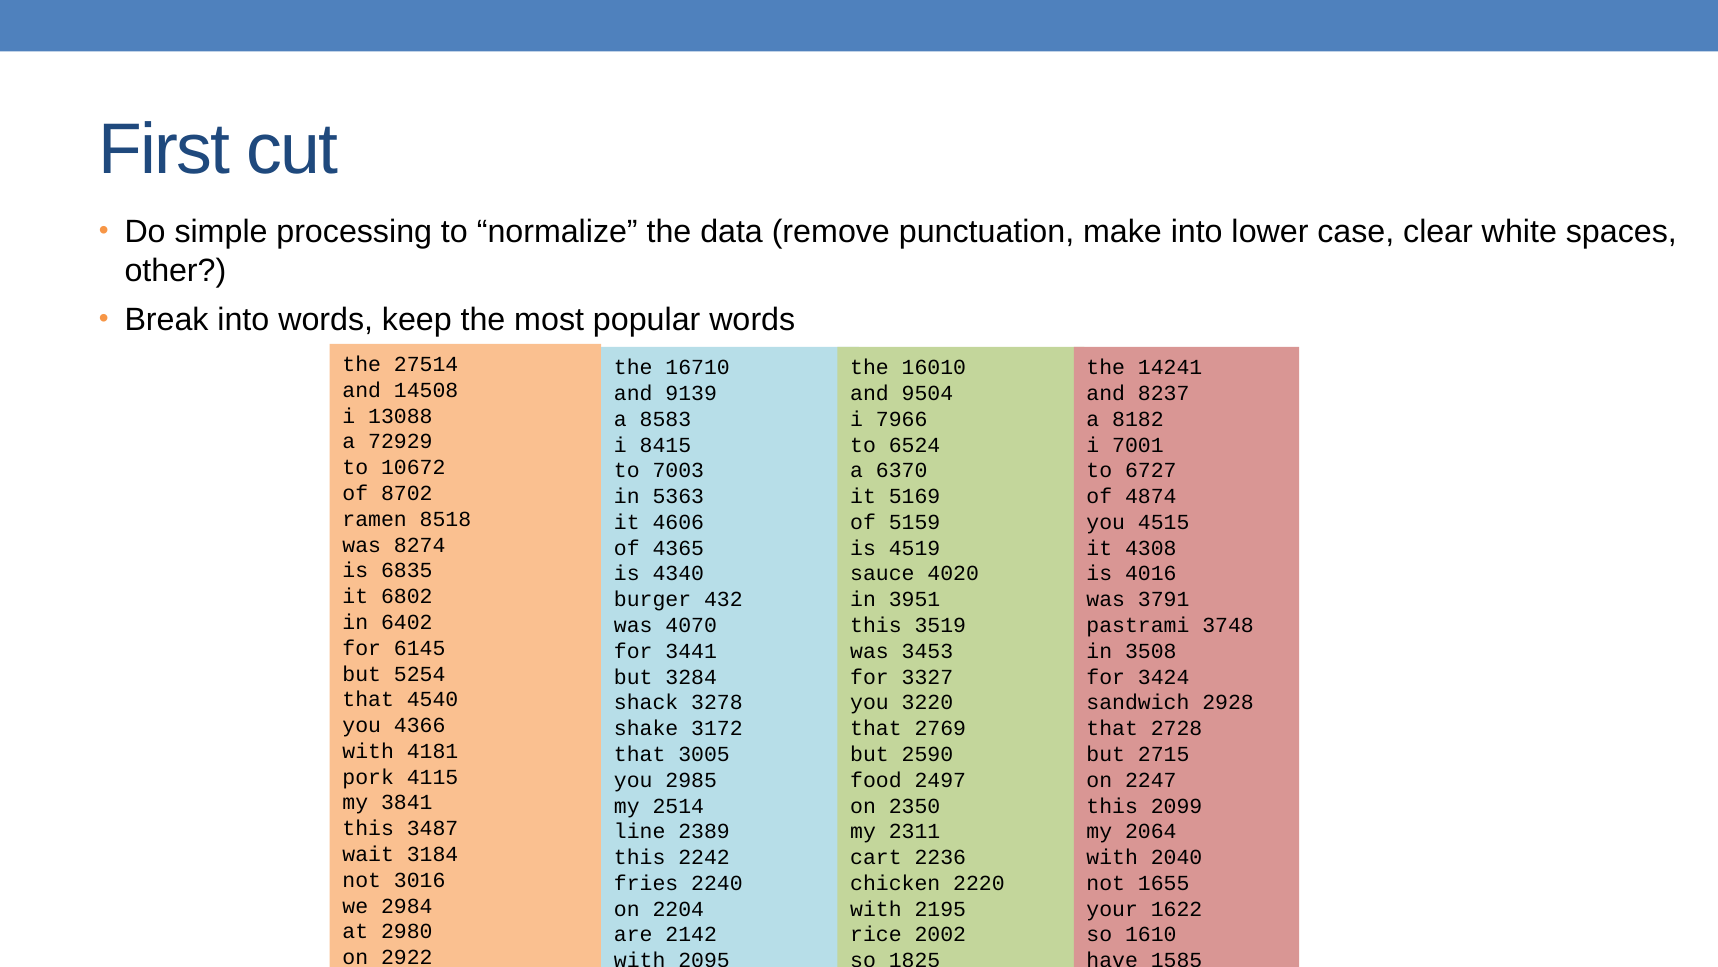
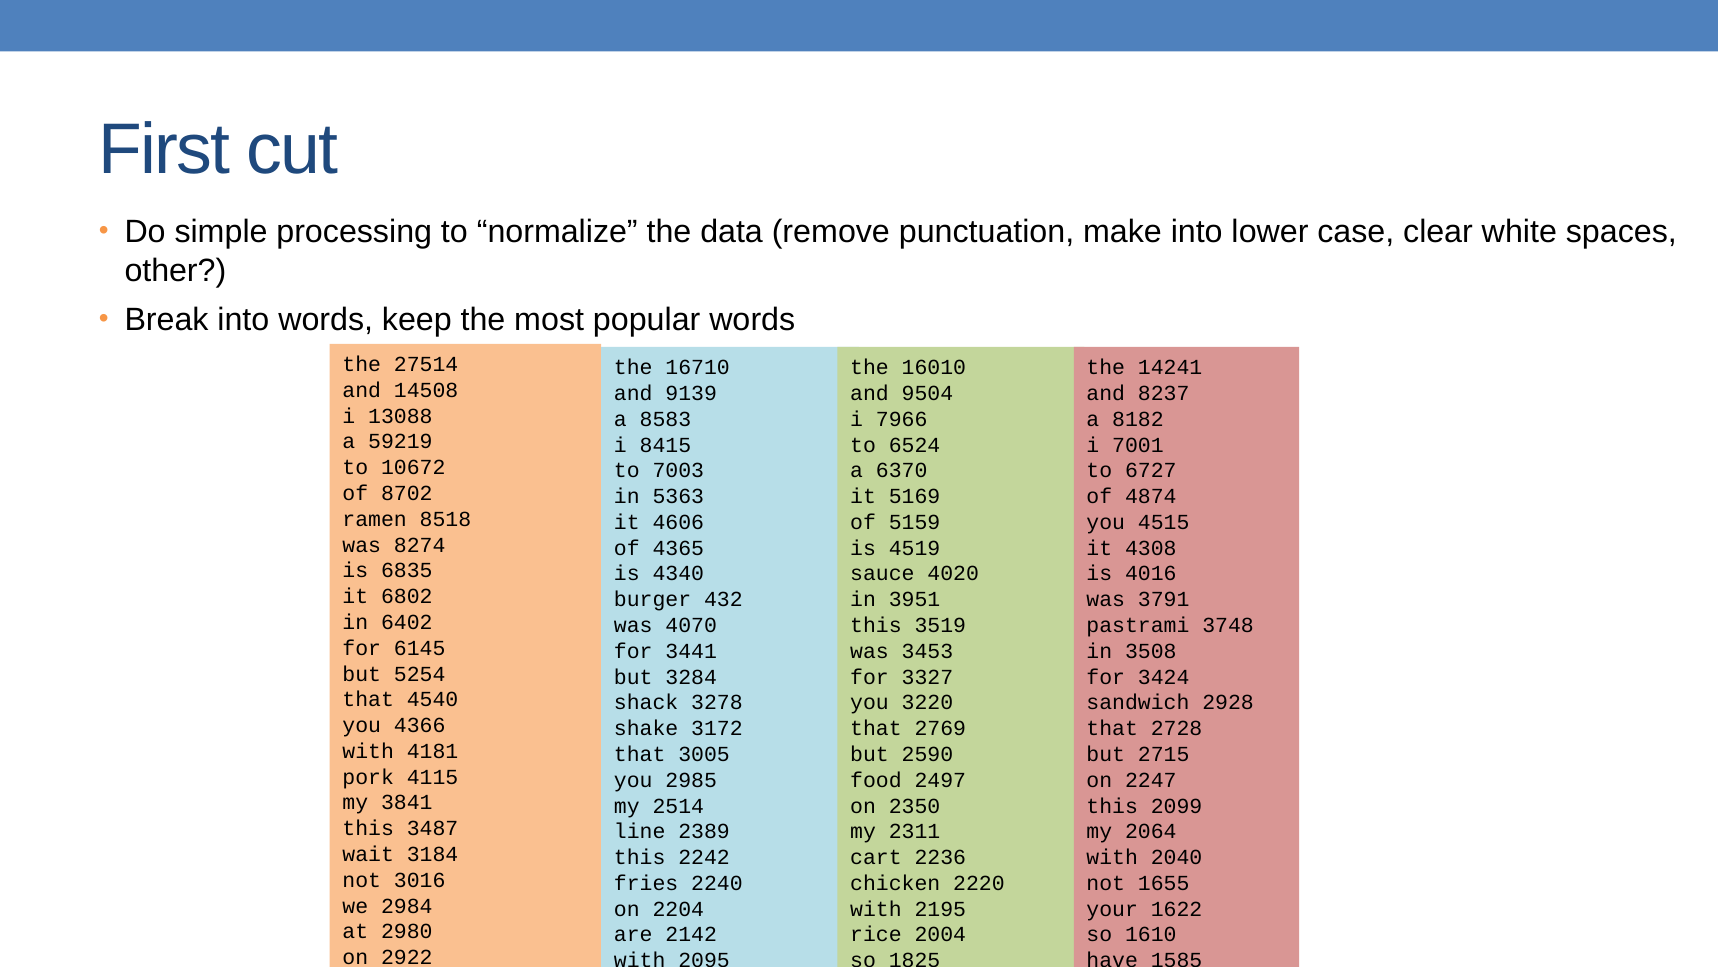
72929: 72929 -> 59219 (400, 442)
2002: 2002 -> 2004 (940, 934)
